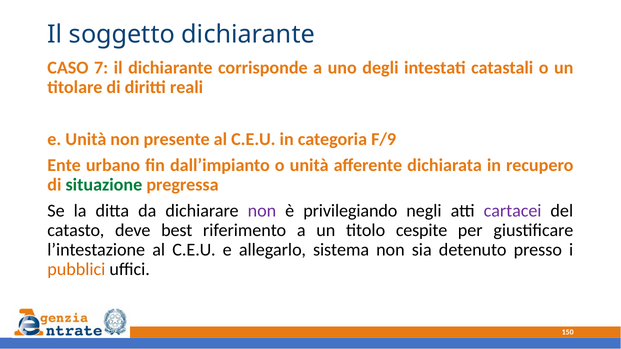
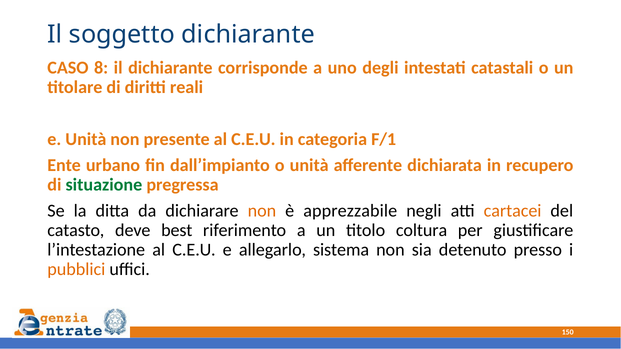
7: 7 -> 8 (101, 68)
F/9: F/9 -> F/1 (384, 139)
non colour: purple -> orange (262, 211)
privilegiando: privilegiando -> apprezzabile (350, 211)
cartacei colour: purple -> orange (513, 211)
cespite: cespite -> coltura (422, 230)
